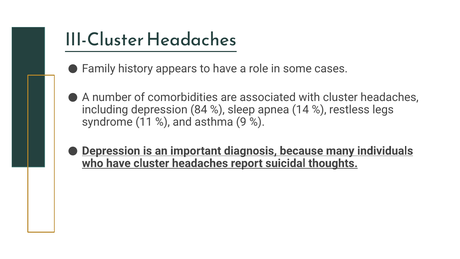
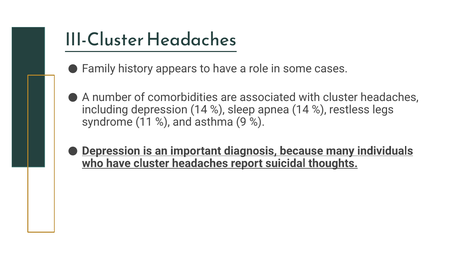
depression 84: 84 -> 14 (199, 110)
